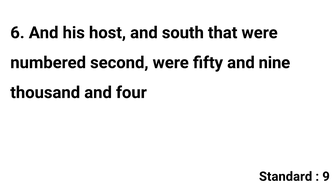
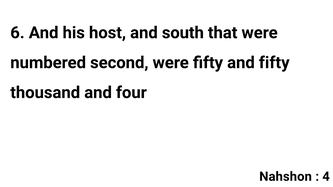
and nine: nine -> fifty (274, 63)
Standard: Standard -> Nahshon (286, 177)
9: 9 -> 4 (326, 177)
